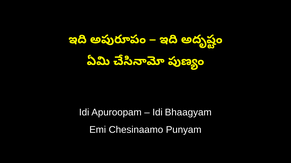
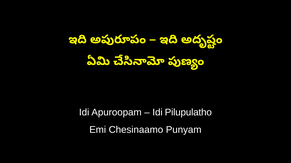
Bhaagyam: Bhaagyam -> Pilupulatho (188, 113)
